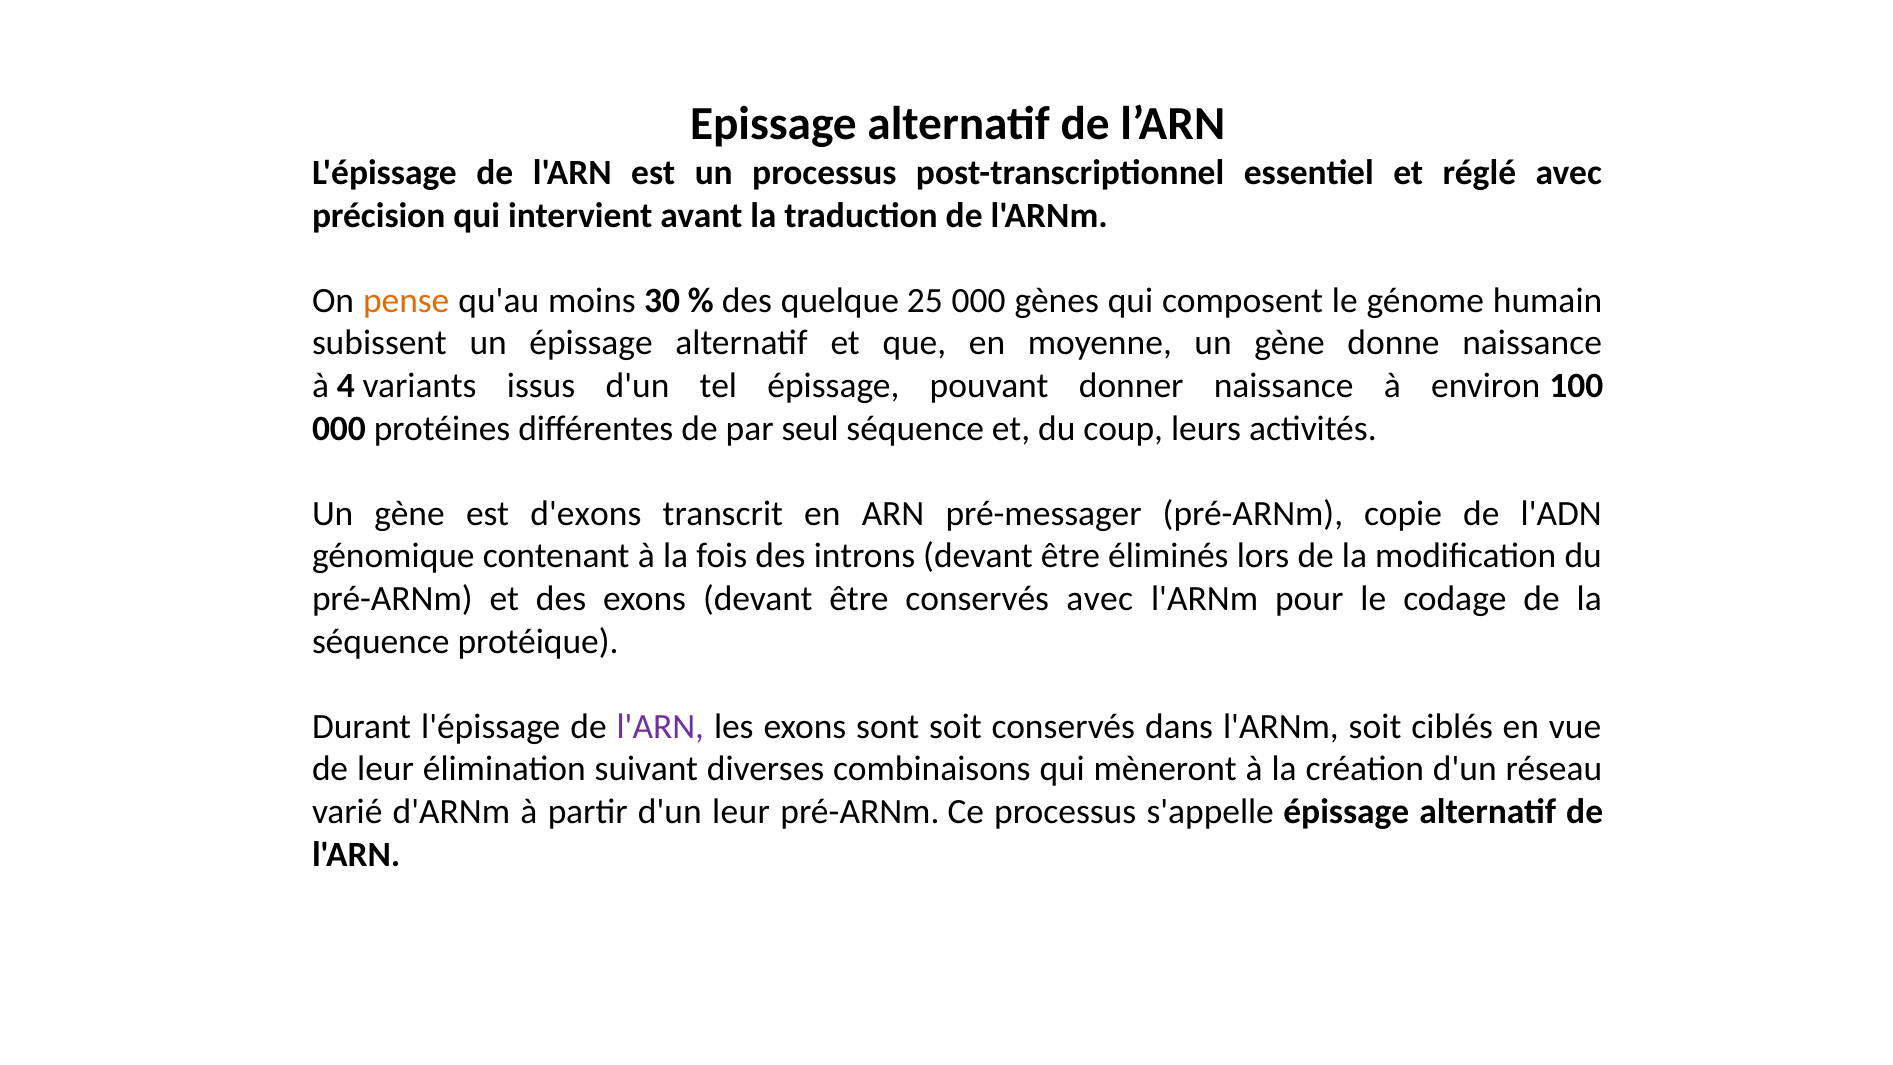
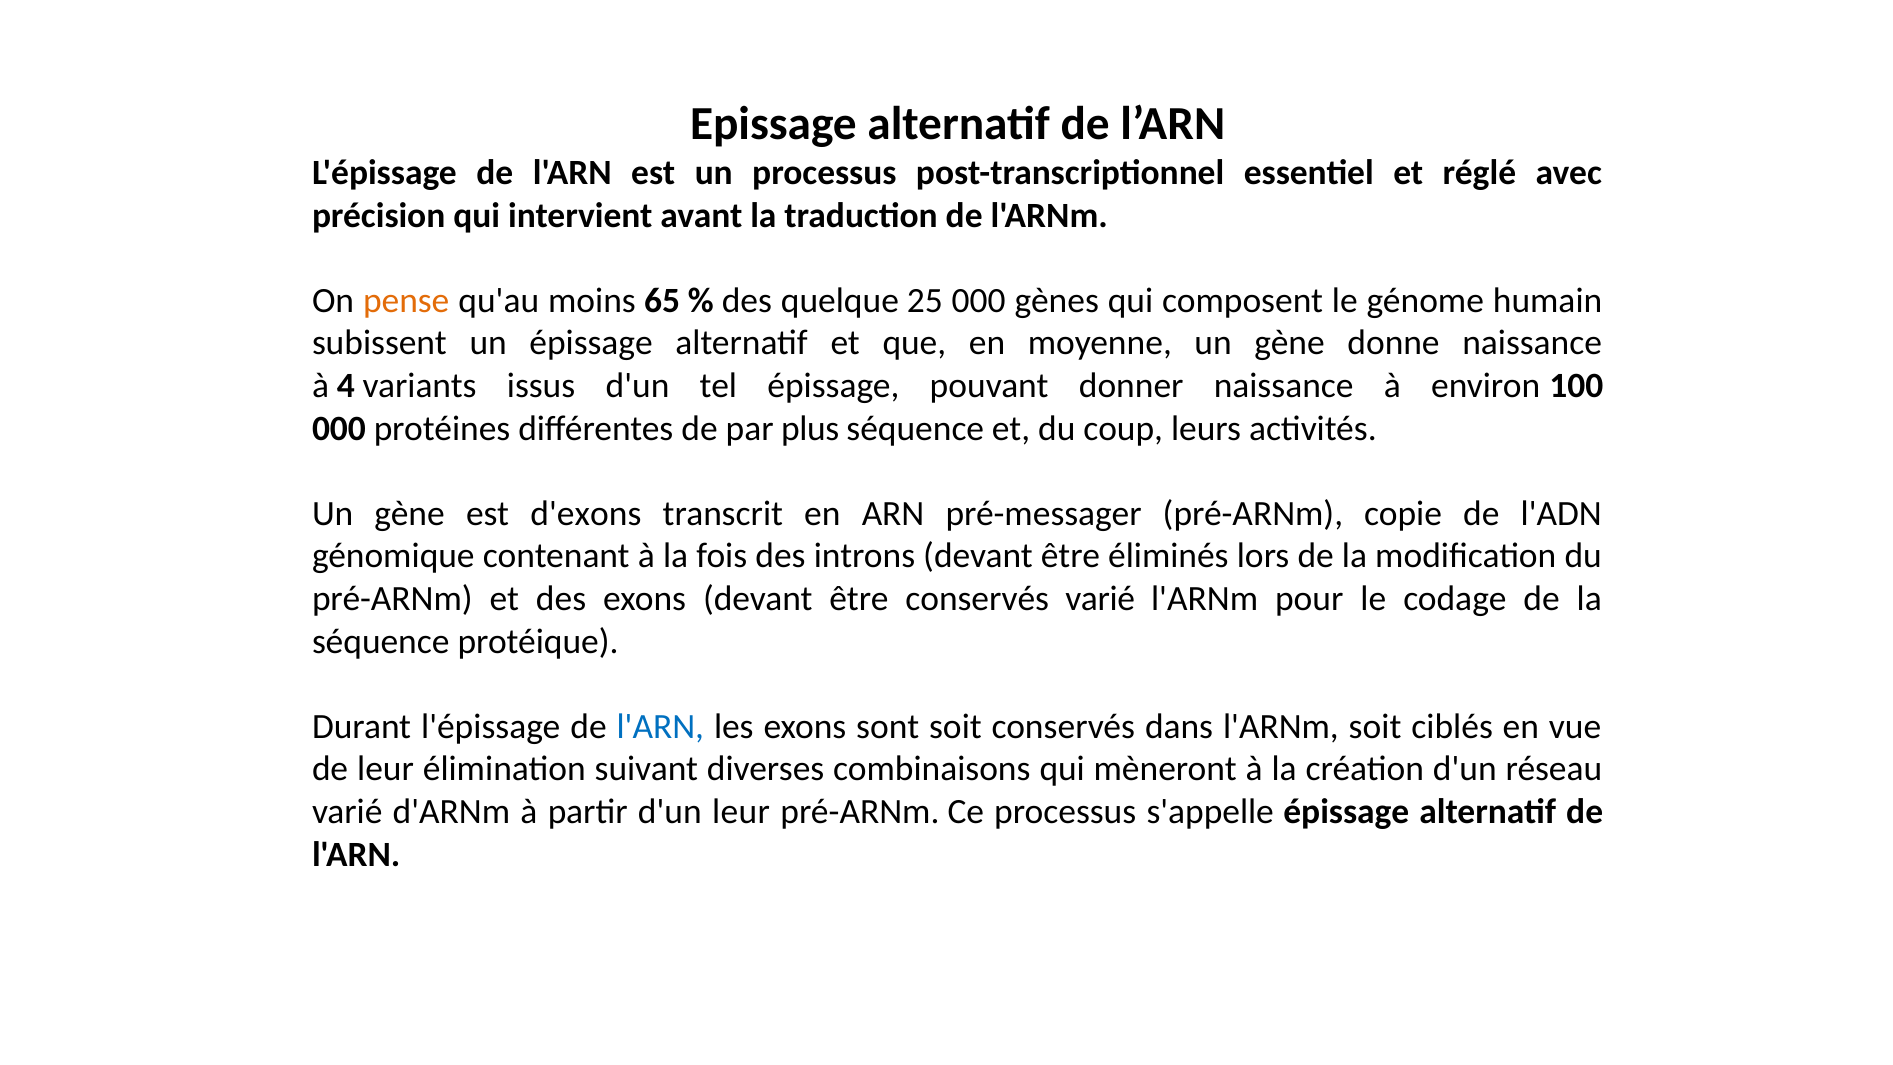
30: 30 -> 65 (662, 300)
seul: seul -> plus (810, 428)
conservés avec: avec -> varié (1100, 599)
l'ARN colour: purple -> blue (660, 726)
